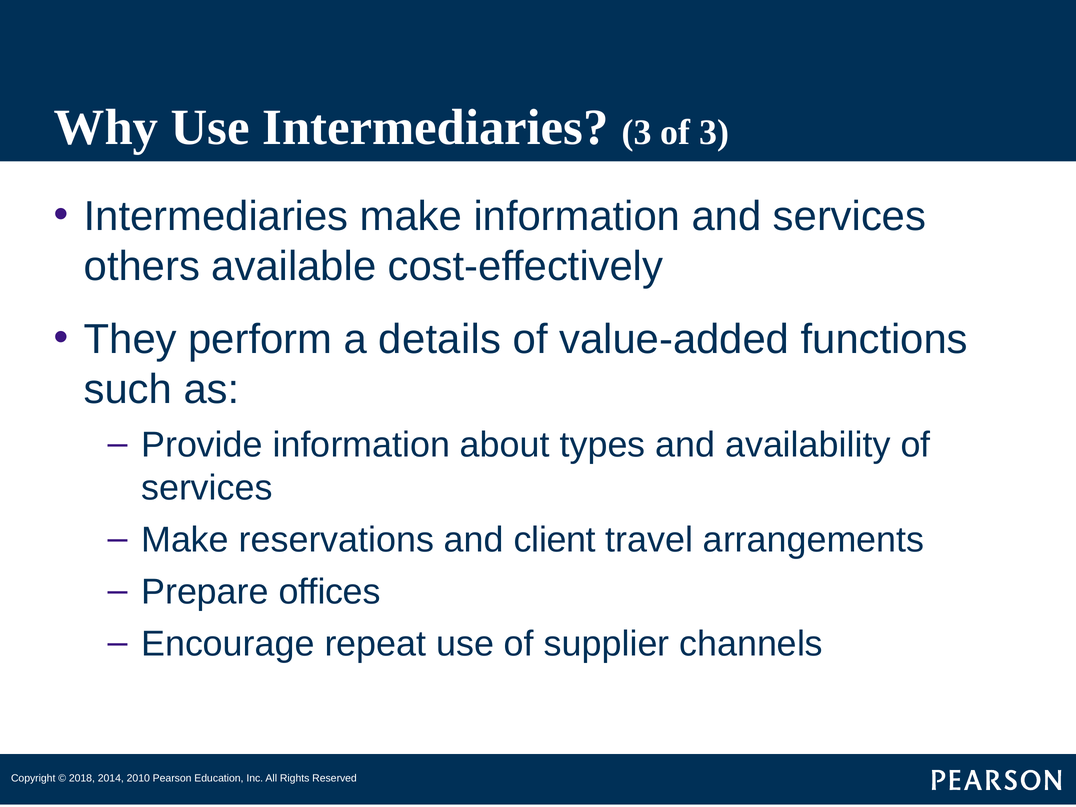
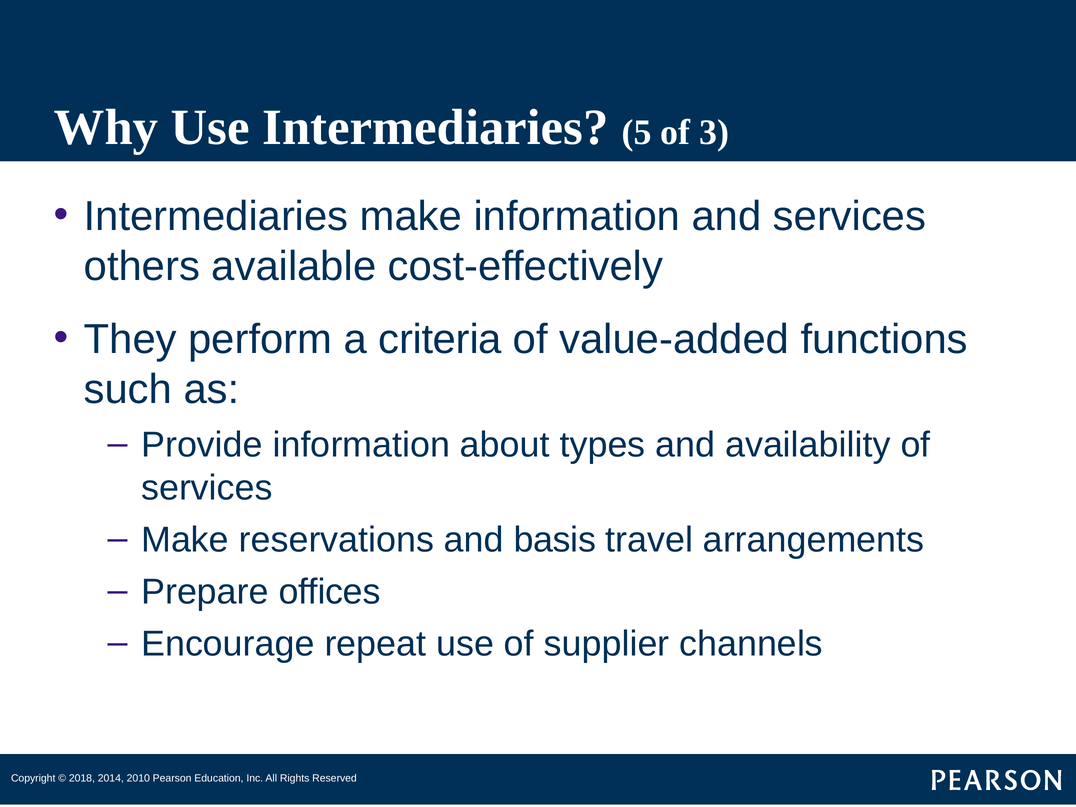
Intermediaries 3: 3 -> 5 (637, 132)
details: details -> criteria (440, 339)
client: client -> basis (555, 540)
